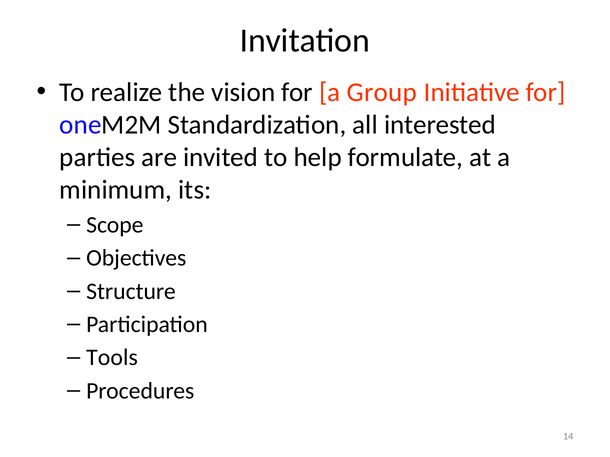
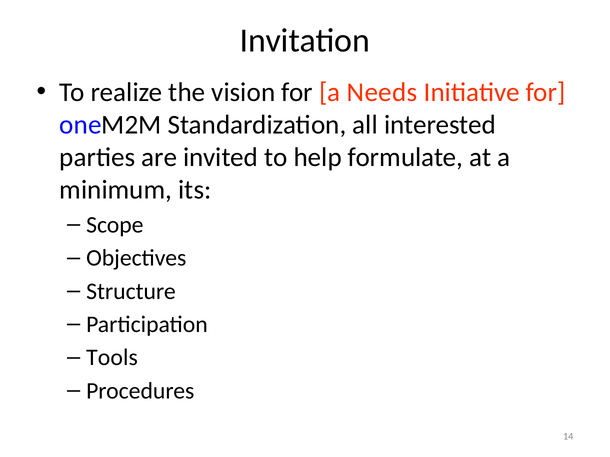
Group: Group -> Needs (382, 92)
